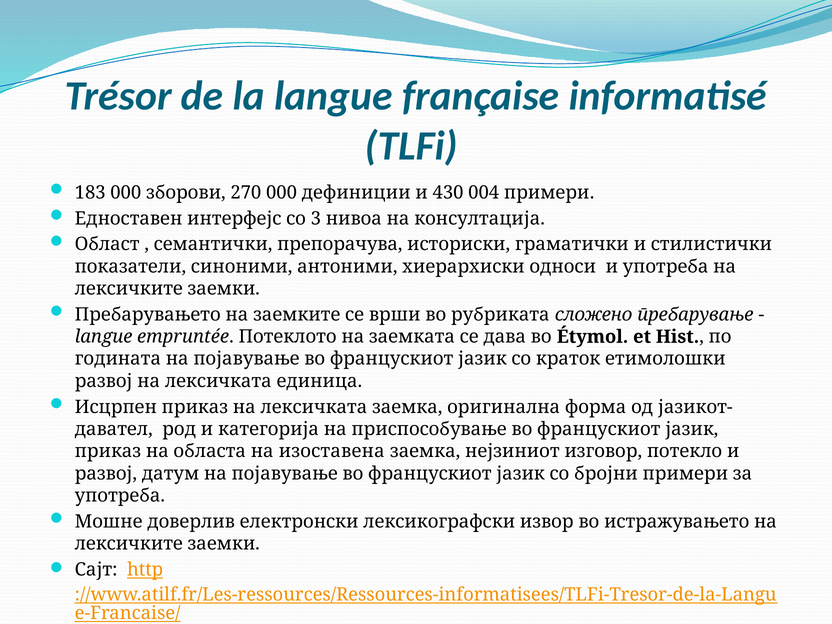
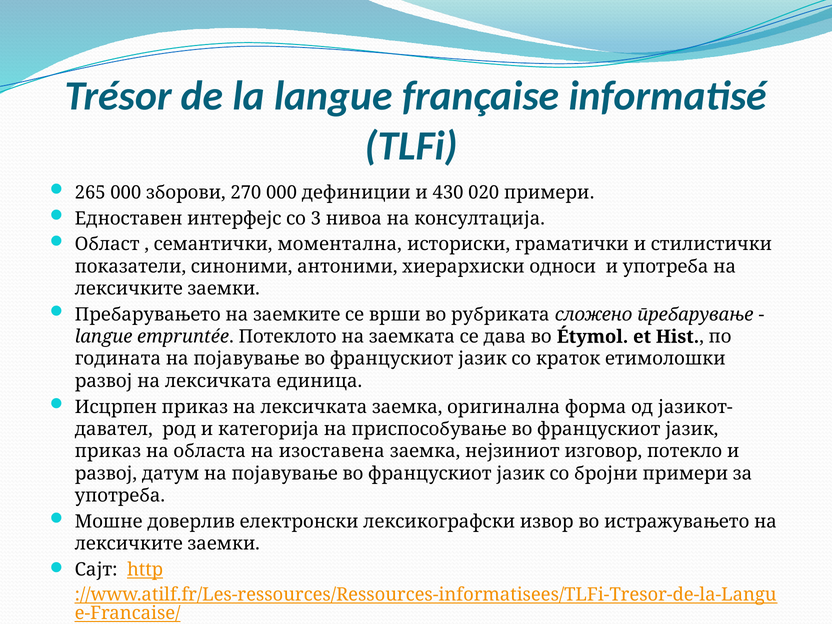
183: 183 -> 265 (90, 193)
004: 004 -> 020 (484, 193)
препорачува: препорачува -> моментална (340, 244)
